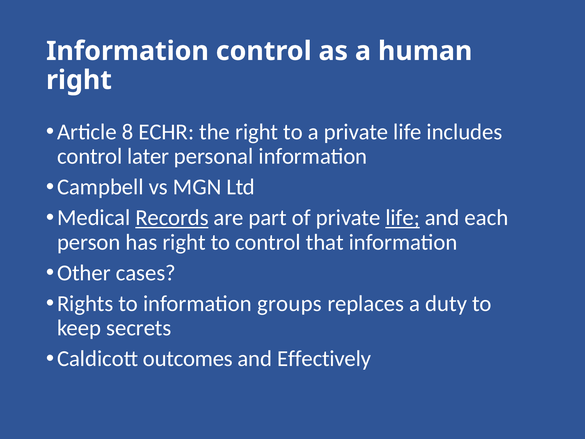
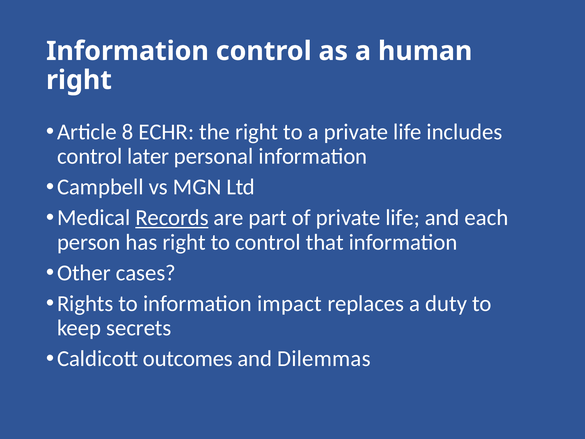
life underline: present -> none (403, 218)
groups: groups -> impact (290, 303)
Effectively: Effectively -> Dilemmas (324, 359)
